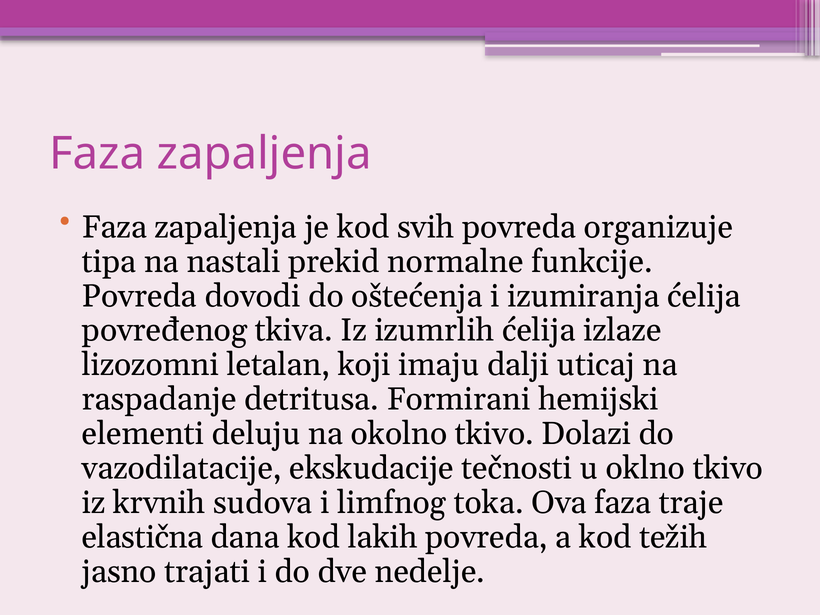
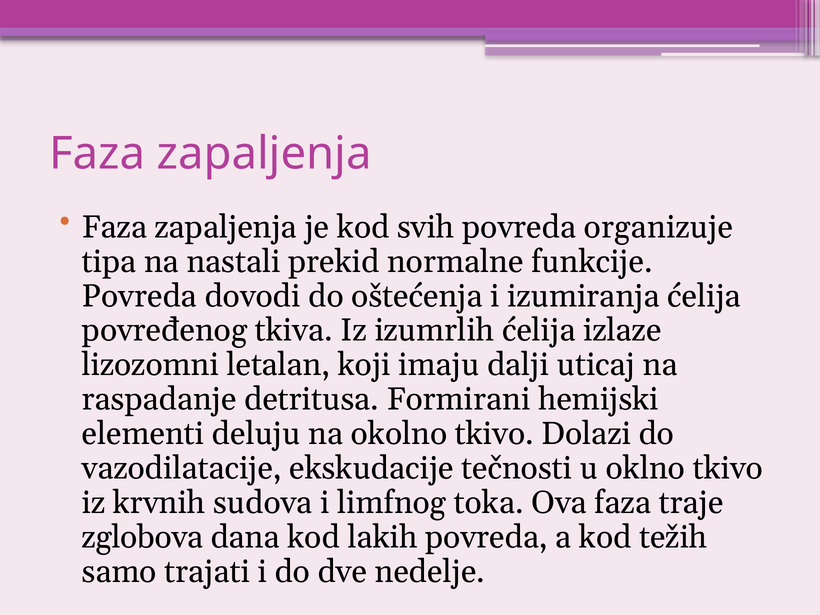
elastična: elastična -> zglobova (143, 537)
jasno: jasno -> samo (119, 572)
